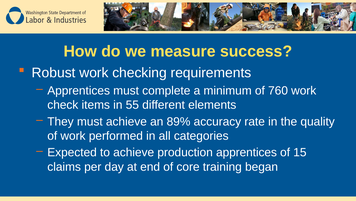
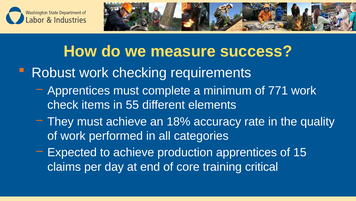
760: 760 -> 771 (278, 90)
89%: 89% -> 18% (179, 121)
began: began -> critical (262, 166)
